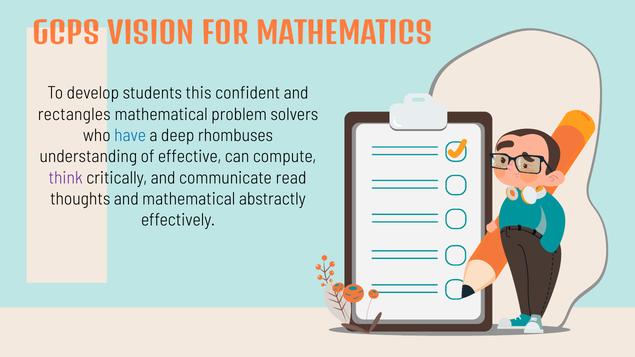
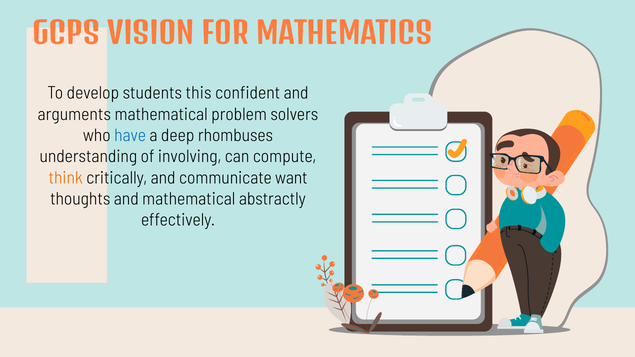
rectangles: rectangles -> arguments (74, 114)
effective: effective -> involving (190, 157)
think colour: purple -> orange (66, 178)
read: read -> want (291, 178)
